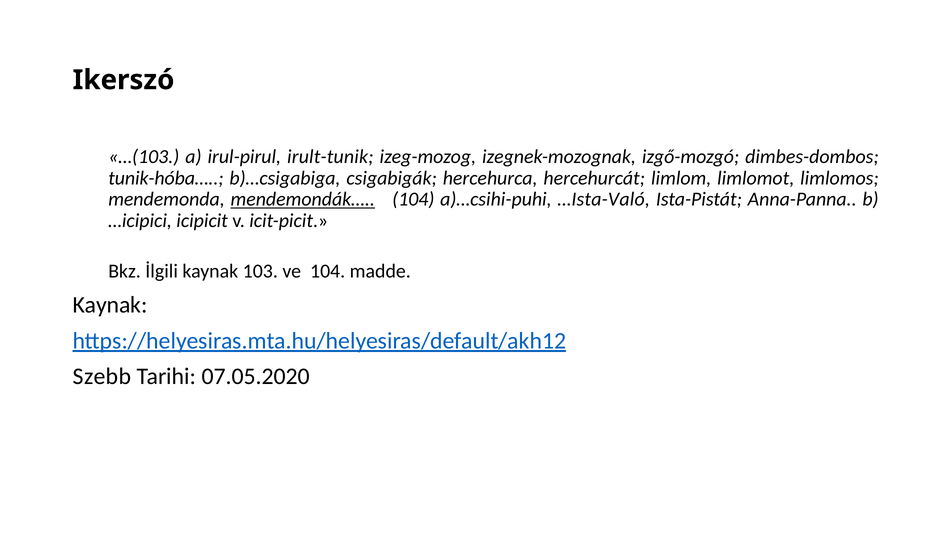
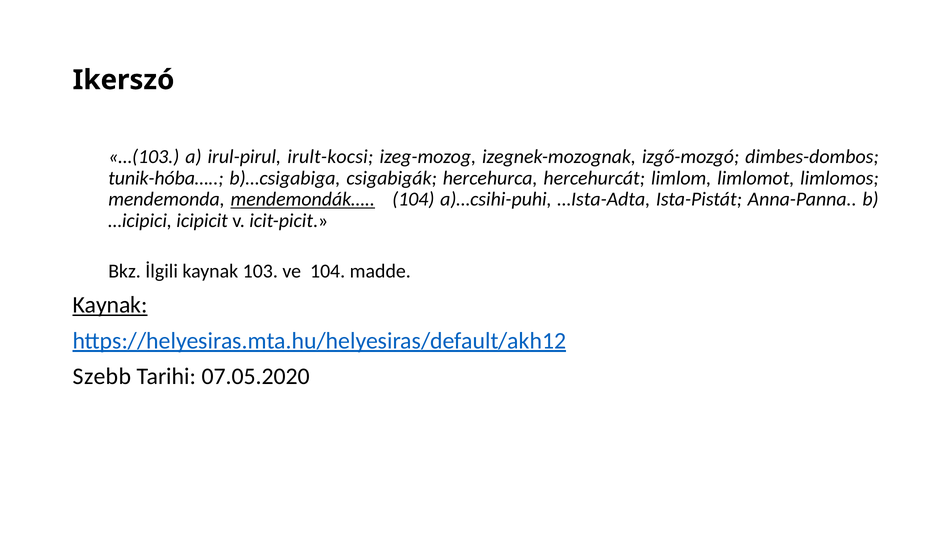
irult-tunik: irult-tunik -> irult-kocsi (330, 157)
…Ista-Való: …Ista-Való -> …Ista-Adta (604, 200)
Kaynak underline: none -> present (110, 305)
